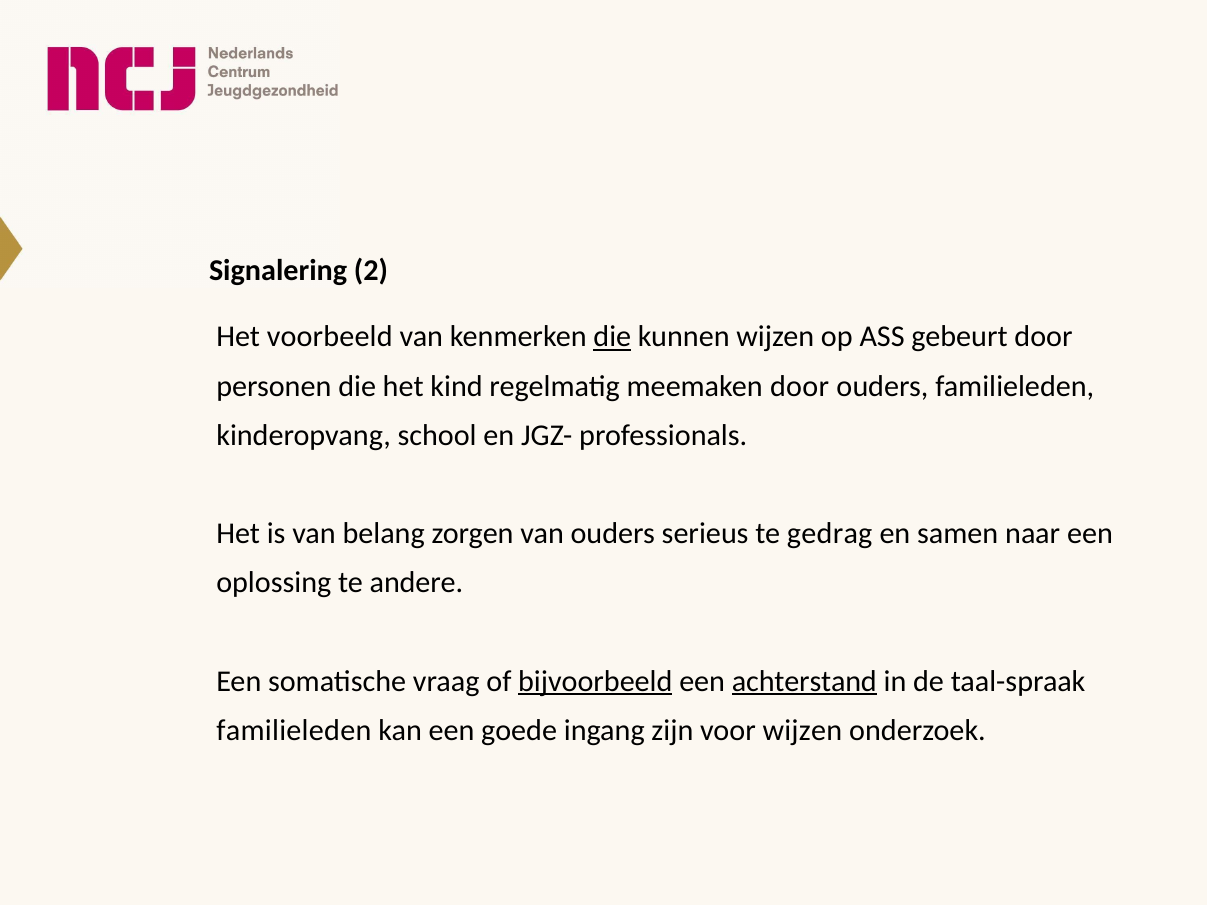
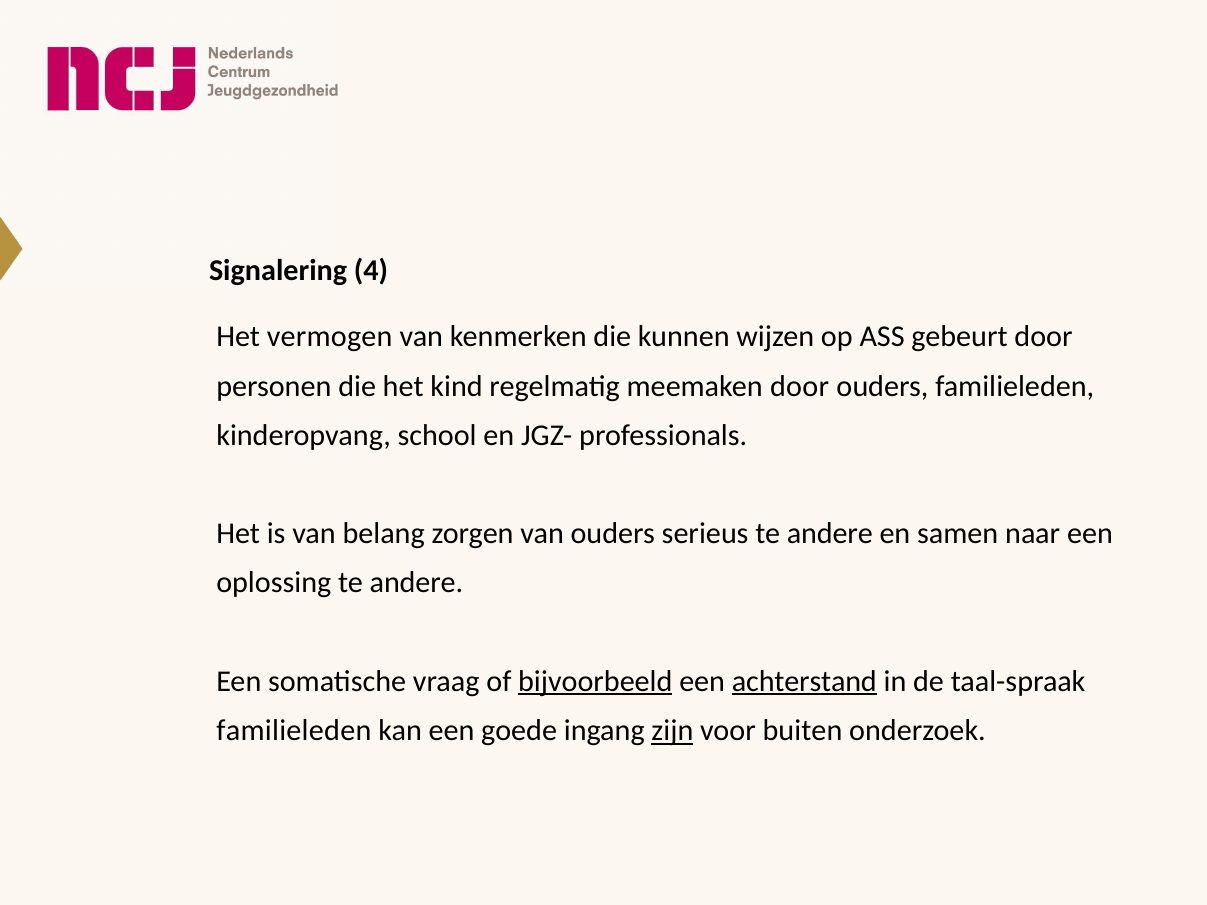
2: 2 -> 4 (371, 271)
voorbeeld: voorbeeld -> vermogen (330, 337)
die underline: present -> none (612, 337)
serieus te gedrag: gedrag -> andere (830, 534)
zijn underline: none -> present (672, 731)
voor wijzen: wijzen -> buiten (802, 731)
